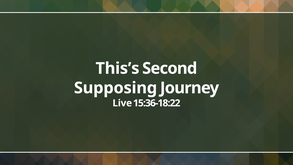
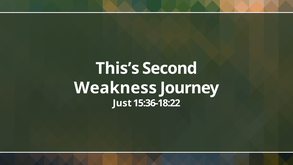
Supposing: Supposing -> Weakness (115, 88)
Live: Live -> Just (122, 103)
